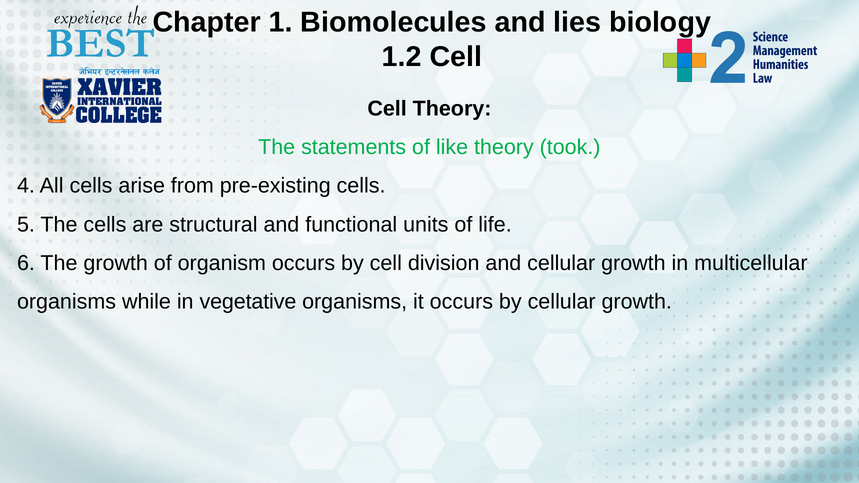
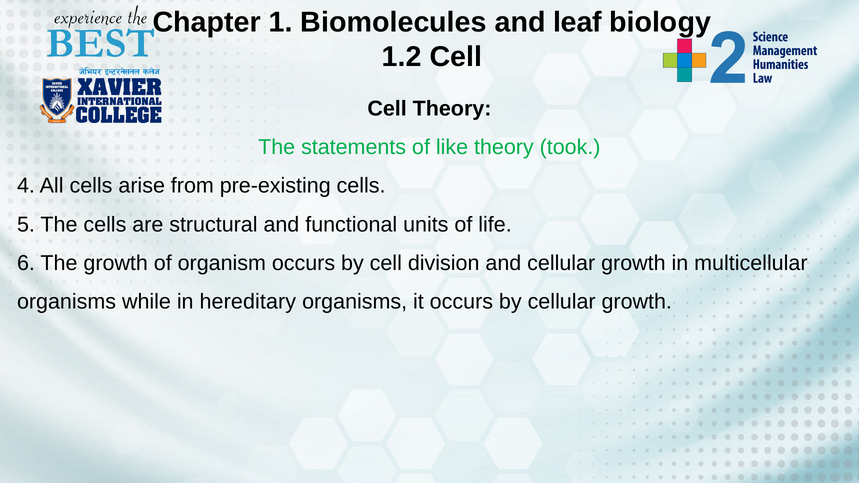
lies: lies -> leaf (577, 22)
vegetative: vegetative -> hereditary (248, 302)
